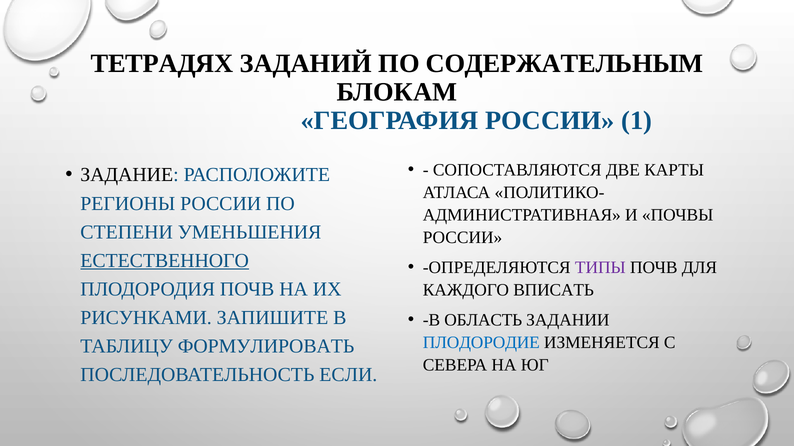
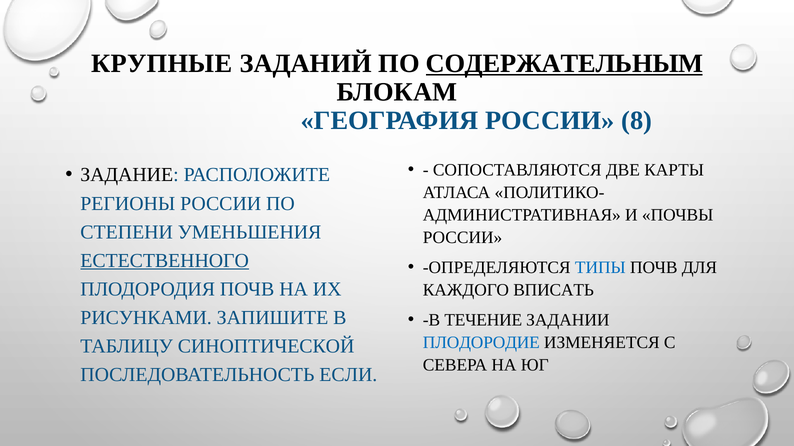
ТЕТРАДЯХ: ТЕТРАДЯХ -> КРУПНЫЕ (162, 63)
СОДЕРЖАТЕЛЬНЫМ underline: none -> present (564, 63)
1: 1 -> 8 (637, 121)
ТИПЫ colour: purple -> blue (600, 268)
ОБЛАСТЬ: ОБЛАСТЬ -> ТЕЧЕНИЕ (483, 320)
ФОРМУЛИРОВАТЬ: ФОРМУЛИРОВАТЬ -> СИНОПТИЧЕСКОЙ (266, 347)
